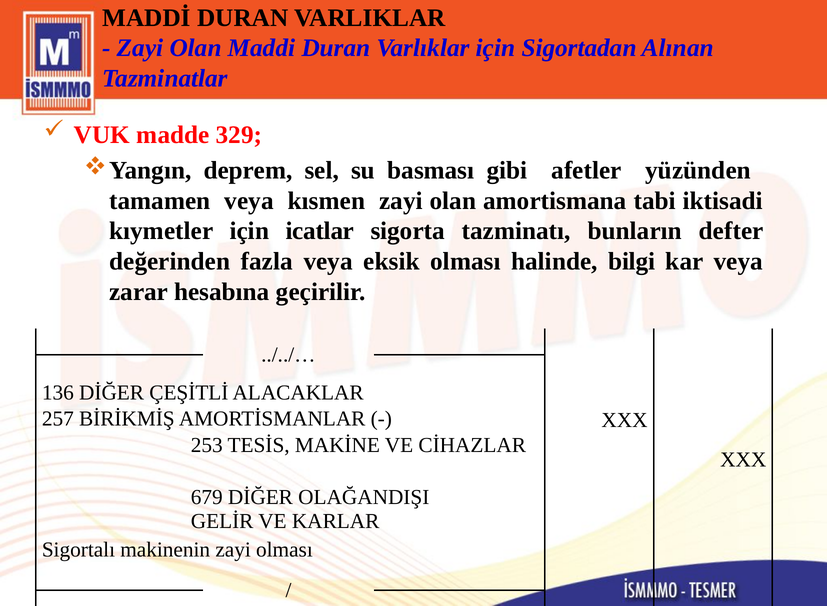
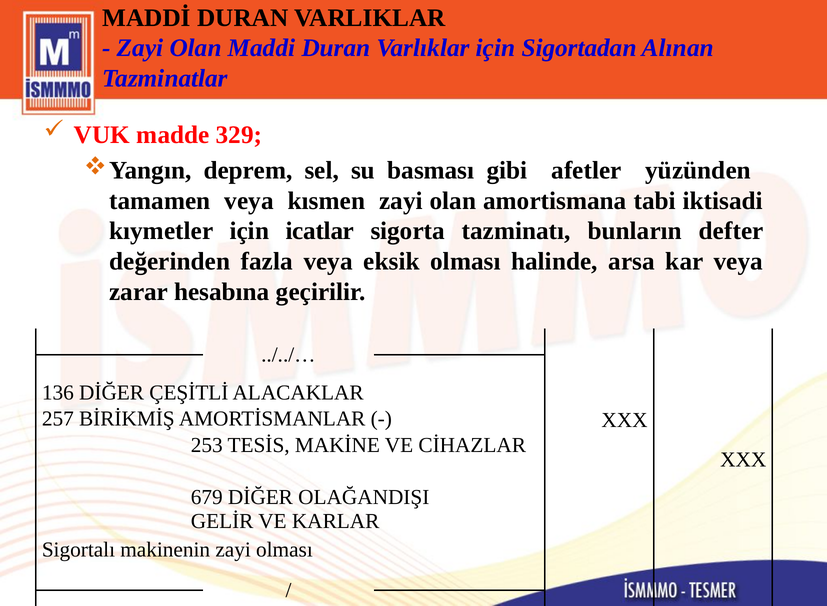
bilgi: bilgi -> arsa (632, 261)
